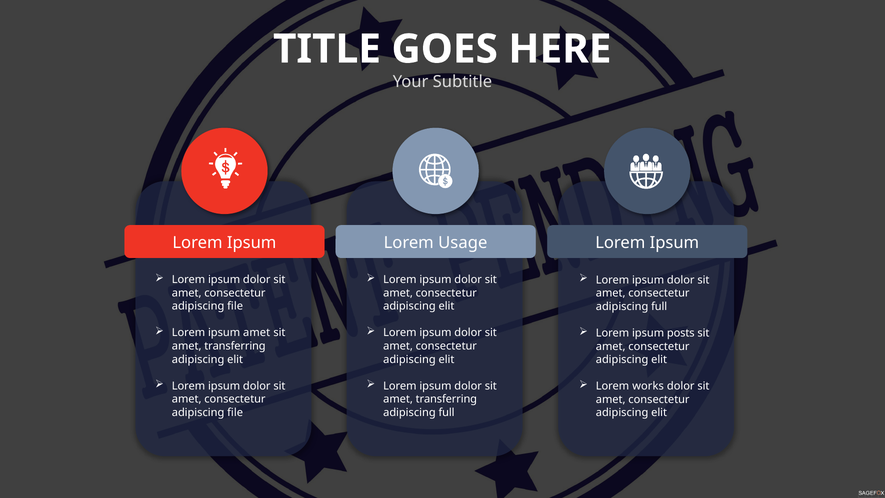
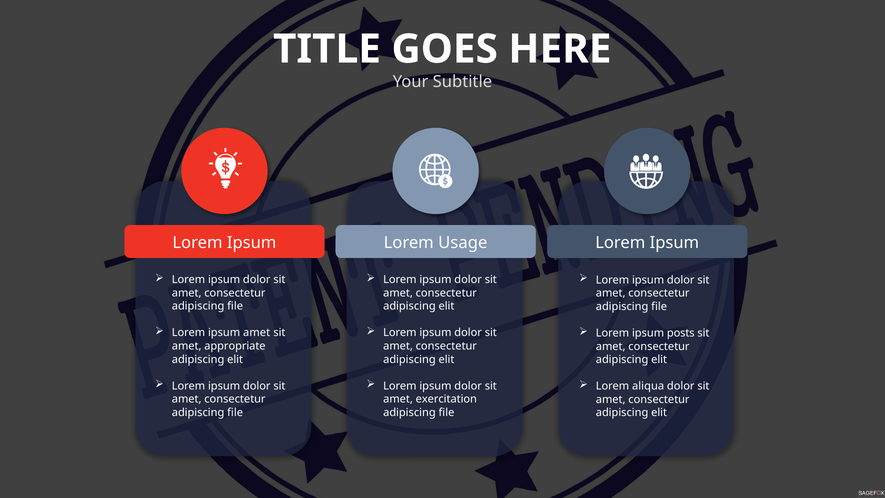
full: full -> file (659, 306)
transferring: transferring -> appropriate (235, 346)
works: works -> aliqua (648, 386)
transferring: transferring -> exercitation (446, 399)
full: full -> file (446, 412)
